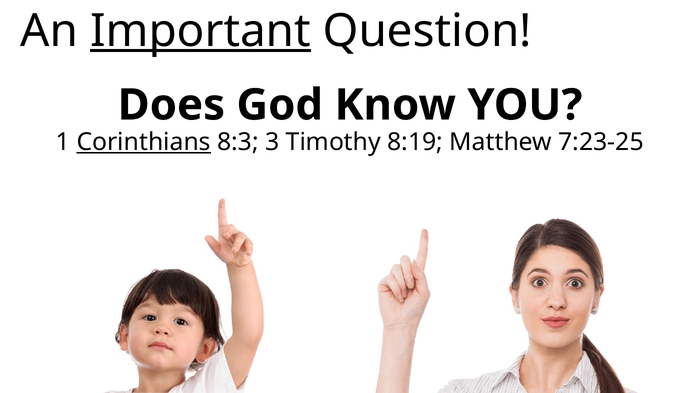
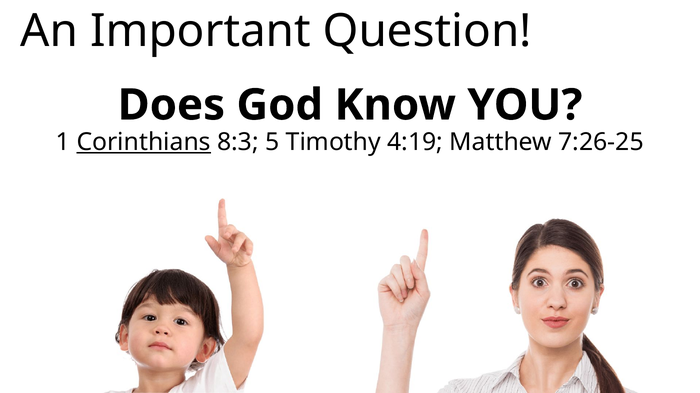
Important underline: present -> none (200, 31)
3: 3 -> 5 (272, 142)
8:19: 8:19 -> 4:19 (415, 142)
7:23-25: 7:23-25 -> 7:26-25 (601, 142)
